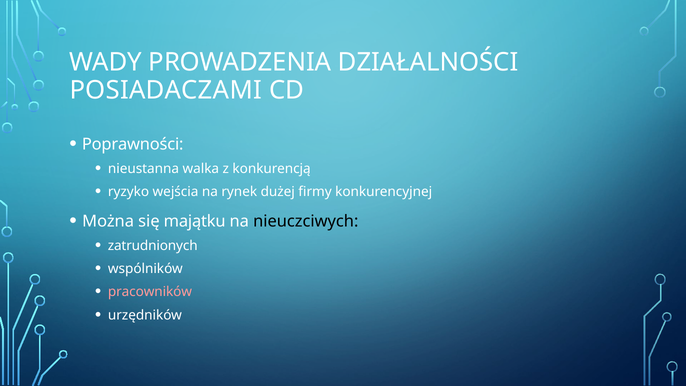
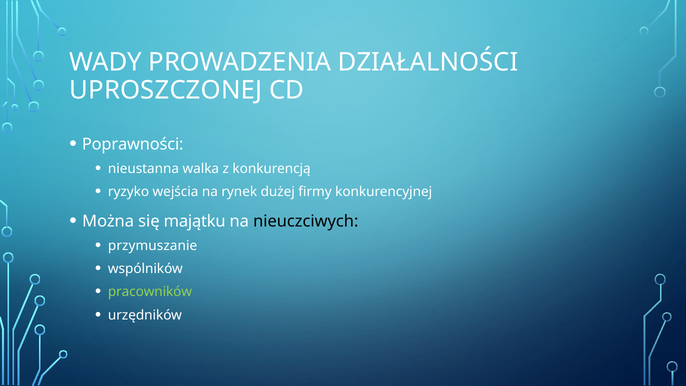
POSIADACZAMI: POSIADACZAMI -> UPROSZCZONEJ (166, 90)
zatrudnionych: zatrudnionych -> przymuszanie (153, 246)
pracowników colour: pink -> light green (150, 292)
